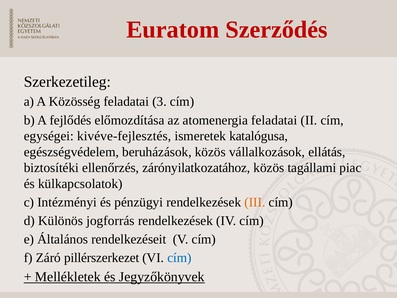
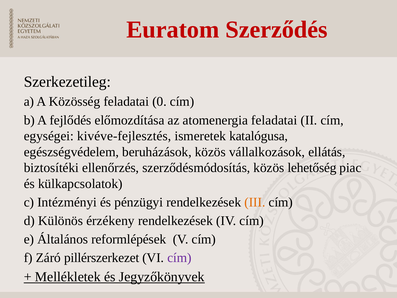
3: 3 -> 0 (159, 102)
zárónyilatkozatához: zárónyilatkozatához -> szerződésmódosítás (196, 168)
tagállami: tagállami -> lehetőség (312, 168)
jogforrás: jogforrás -> érzékeny (110, 221)
rendelkezéseit: rendelkezéseit -> reformlépések (129, 239)
cím colour: blue -> purple (179, 258)
